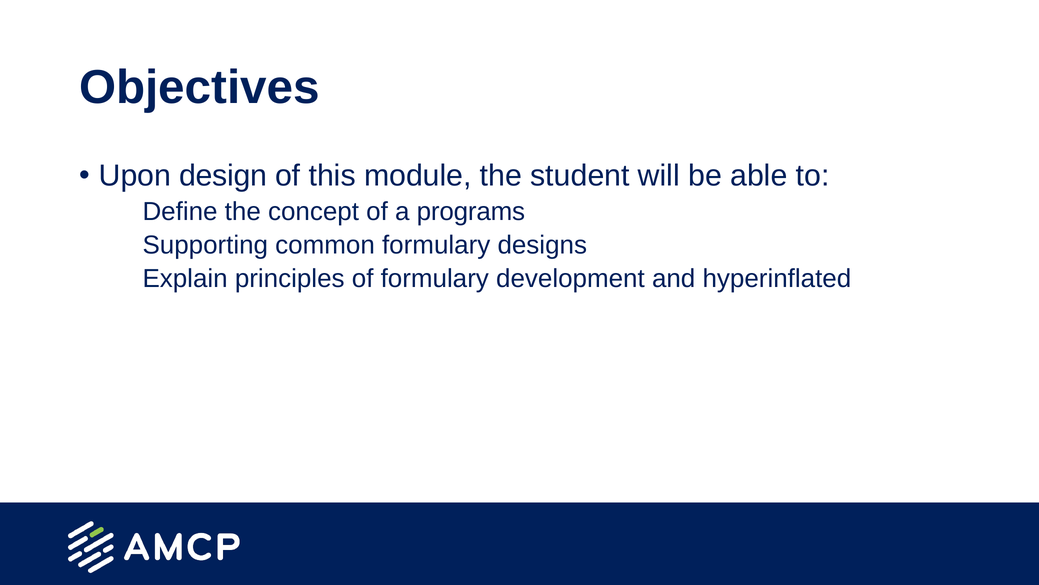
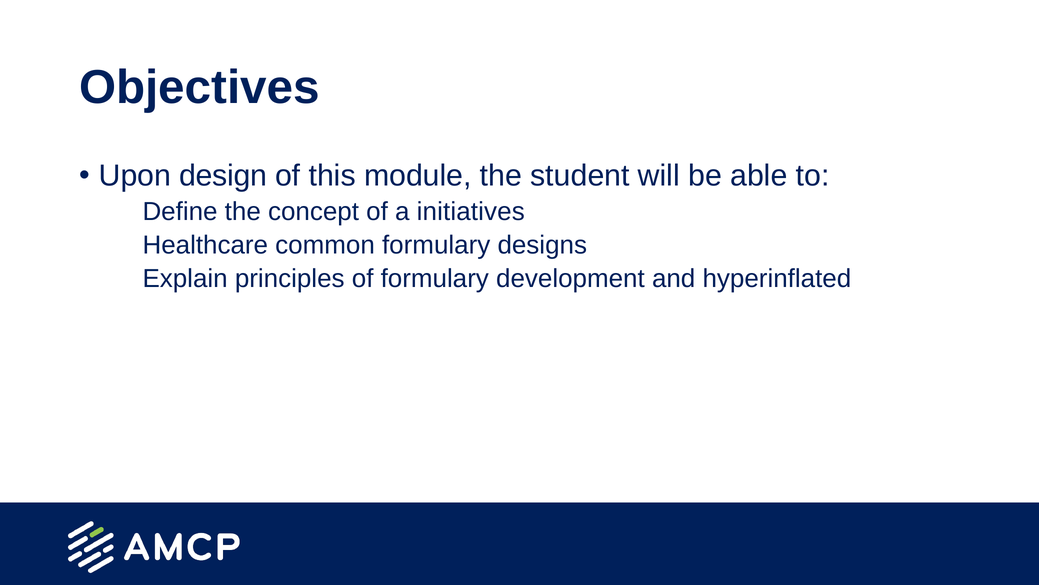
programs: programs -> initiatives (471, 211)
Supporting: Supporting -> Healthcare (205, 245)
